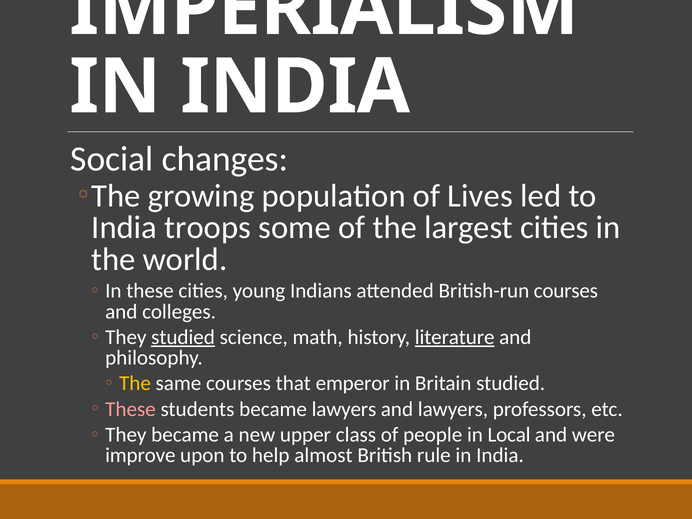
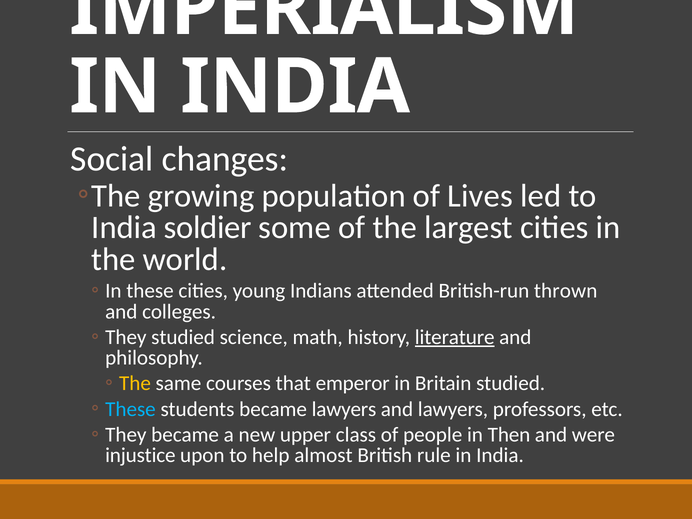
troops: troops -> soldier (208, 227)
British-run courses: courses -> thrown (566, 291)
studied underline: present -> none (183, 337)
These colour: pink -> light blue (130, 409)
Local: Local -> Then (509, 435)
improve: improve -> injustice (140, 455)
